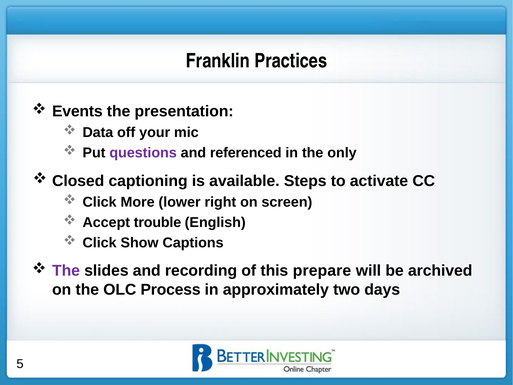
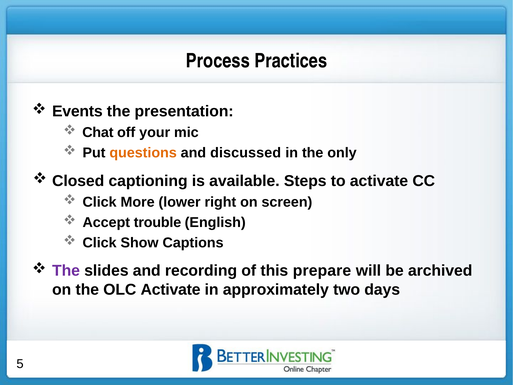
Franklin: Franklin -> Process (218, 61)
Data: Data -> Chat (98, 132)
questions colour: purple -> orange (143, 153)
referenced: referenced -> discussed (246, 153)
OLC Process: Process -> Activate (171, 289)
